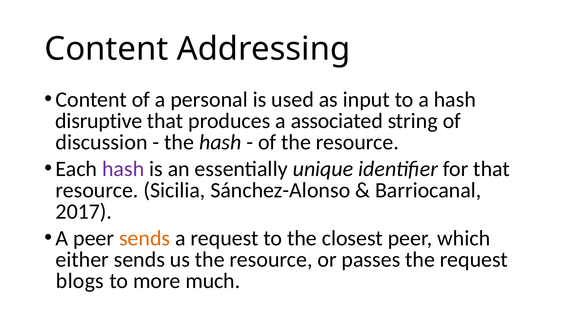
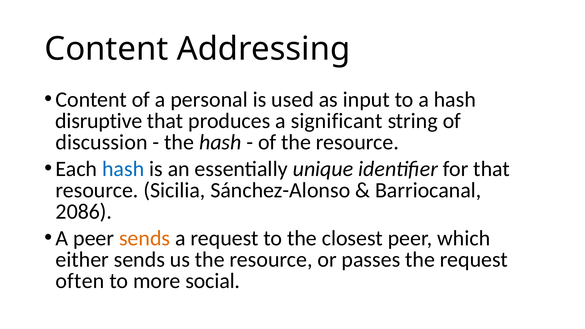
associated: associated -> significant (337, 121)
hash colour: purple -> blue (123, 169)
2017: 2017 -> 2086 (84, 212)
blogs: blogs -> often (80, 281)
much: much -> social (213, 281)
